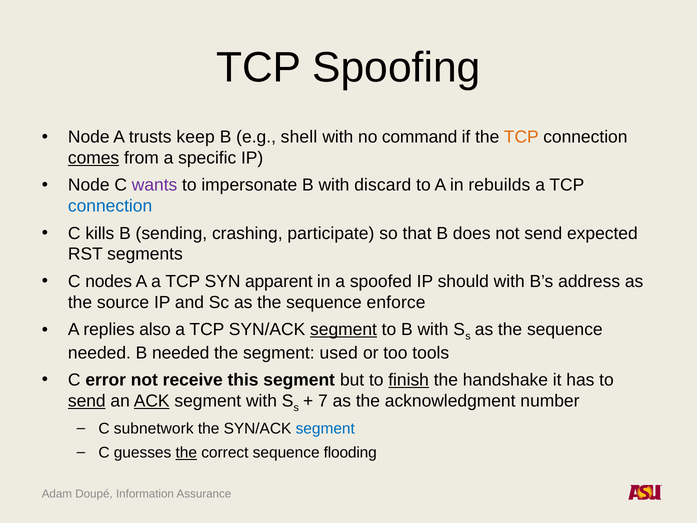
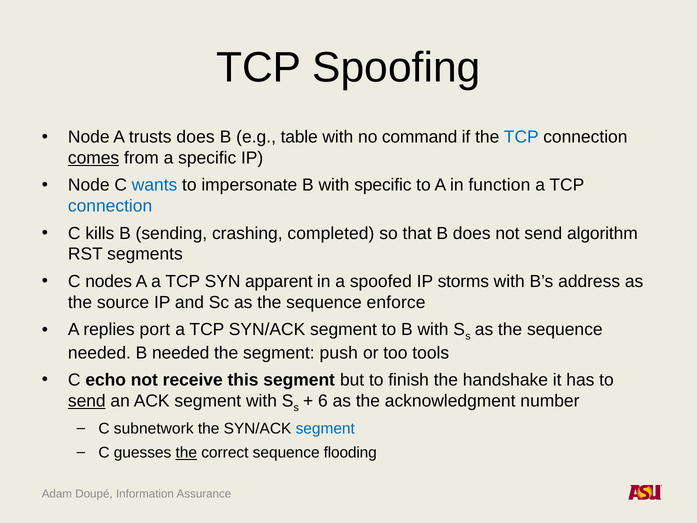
trusts keep: keep -> does (196, 137)
shell: shell -> table (299, 137)
TCP colour: orange -> blue (521, 137)
wants colour: purple -> blue (155, 185)
with discard: discard -> specific (383, 185)
rebuilds: rebuilds -> function (499, 185)
participate: participate -> completed (331, 233)
expected: expected -> algorithm (602, 233)
should: should -> storms (463, 281)
also: also -> port (155, 329)
segment underline: present -> none (344, 329)
used: used -> push (339, 353)
error: error -> echo (106, 380)
finish underline: present -> none (409, 380)
ACK underline: present -> none (152, 401)
7: 7 -> 6 (323, 401)
